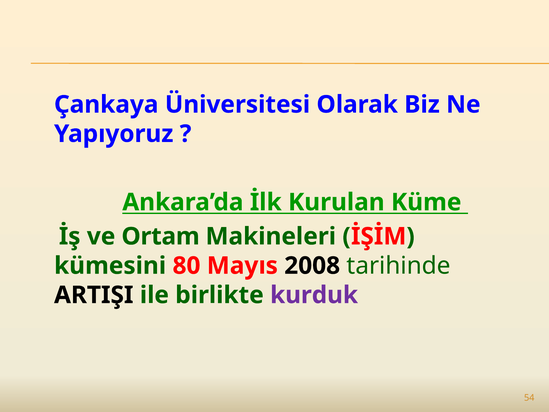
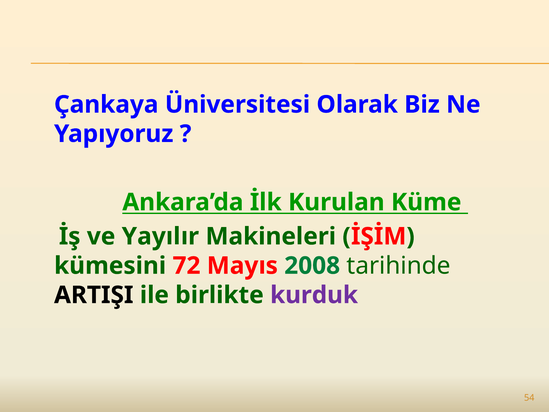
Ortam: Ortam -> Yayılır (160, 236)
80: 80 -> 72 (186, 266)
2008 colour: black -> green (312, 266)
